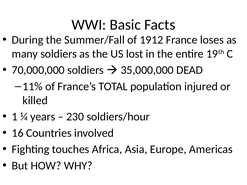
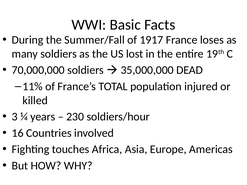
1912: 1912 -> 1917 (151, 40)
1: 1 -> 3 (15, 117)
